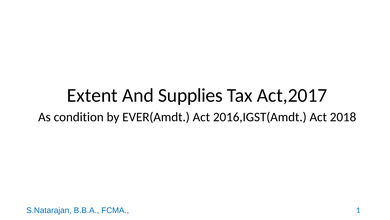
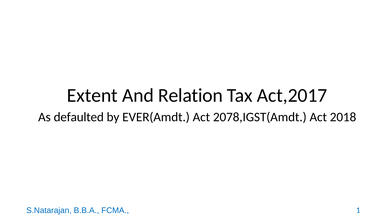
Supplies: Supplies -> Relation (190, 95)
condition: condition -> defaulted (79, 117)
2016,IGST(Amdt: 2016,IGST(Amdt -> 2078,IGST(Amdt (260, 117)
